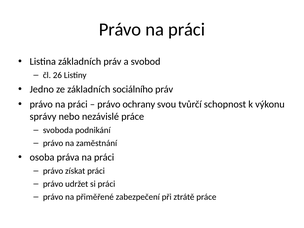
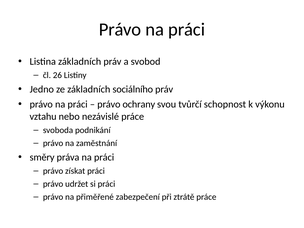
správy: správy -> vztahu (43, 116)
osoba: osoba -> směry (42, 157)
